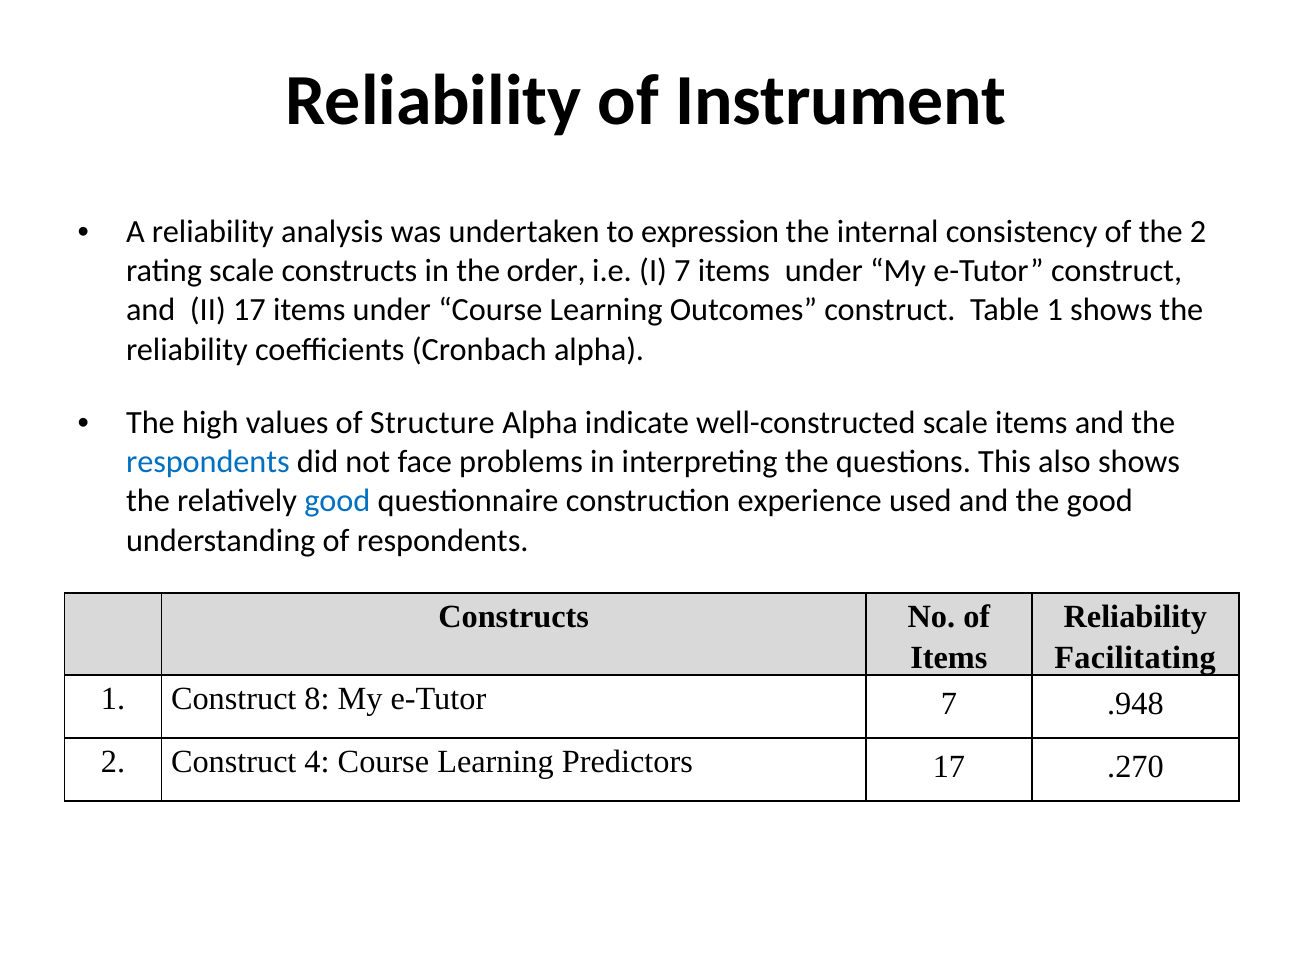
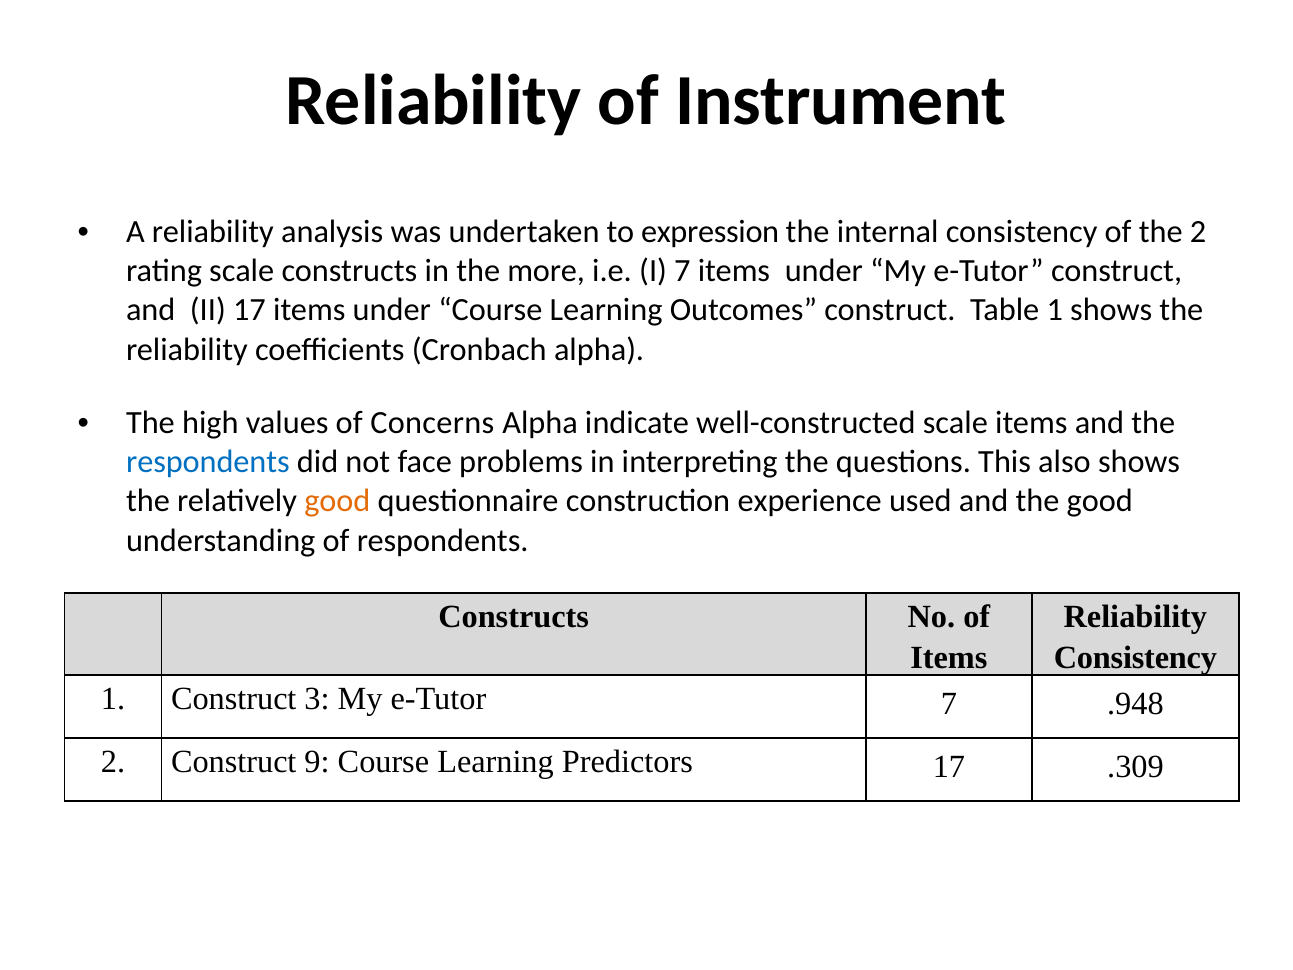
order: order -> more (546, 271)
Structure: Structure -> Concerns (432, 422)
good colour: blue -> orange (337, 501)
Facilitating: Facilitating -> Consistency (1135, 657)
8: 8 -> 3 (317, 698)
4: 4 -> 9 (317, 761)
.270: .270 -> .309 (1135, 766)
